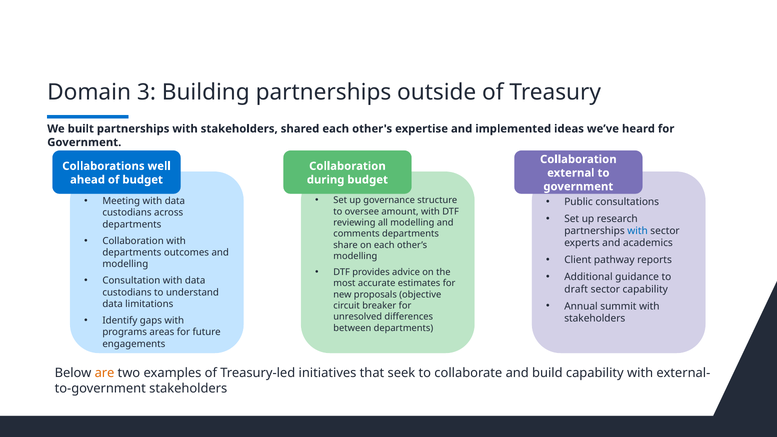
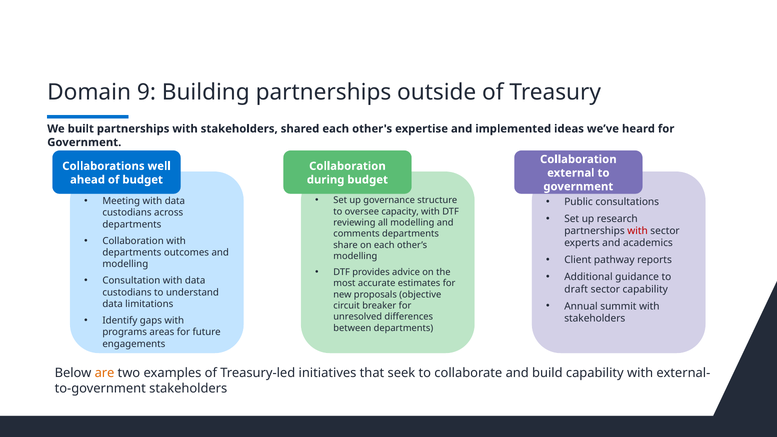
3: 3 -> 9 (146, 93)
amount: amount -> capacity (400, 212)
with colour: blue -> red (638, 231)
